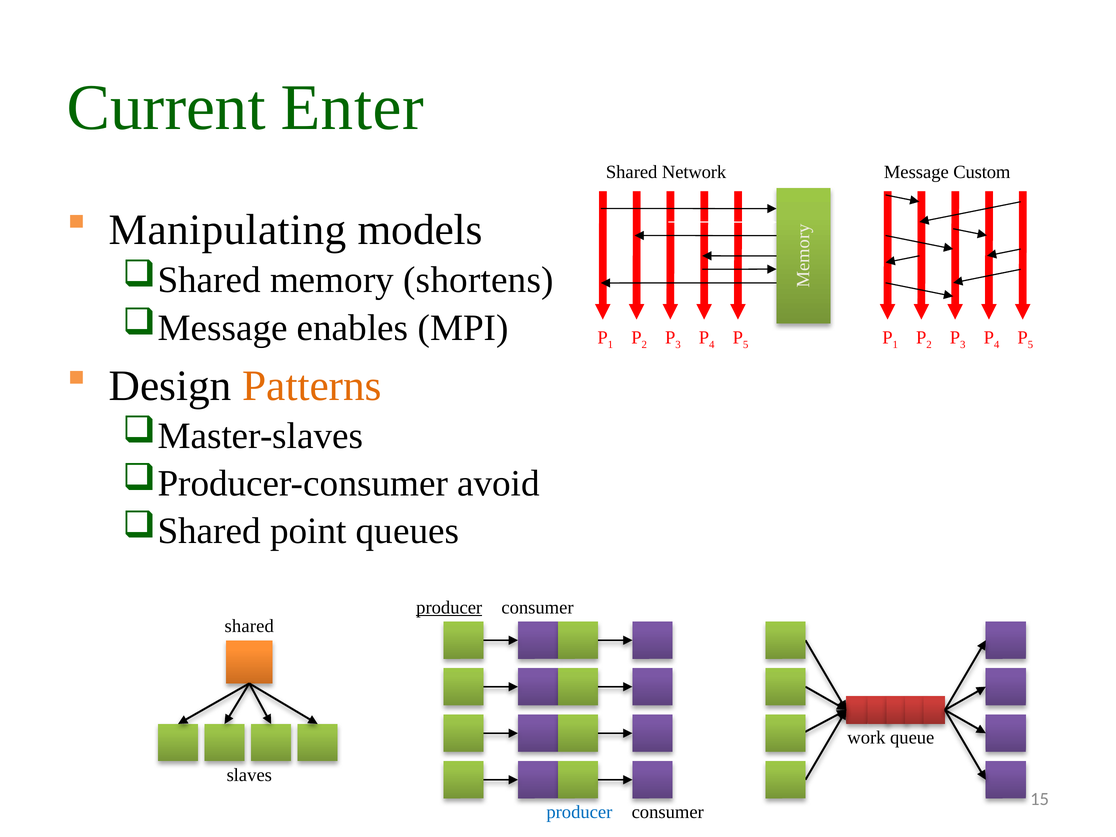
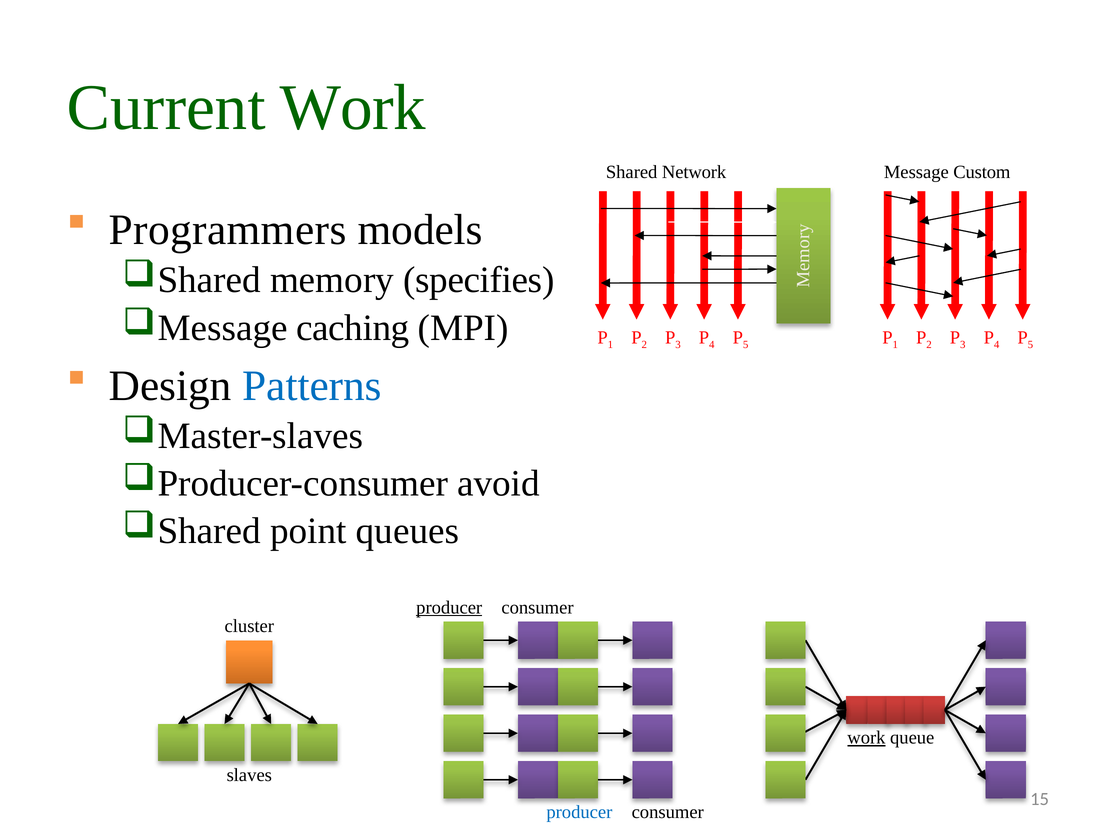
Current Enter: Enter -> Work (353, 108)
Manipulating: Manipulating -> Programmers (228, 230)
shortens: shortens -> specifies (479, 280)
enables: enables -> caching (353, 328)
Patterns colour: orange -> blue (312, 386)
shared: shared -> cluster (249, 626)
work underline: none -> present (866, 738)
